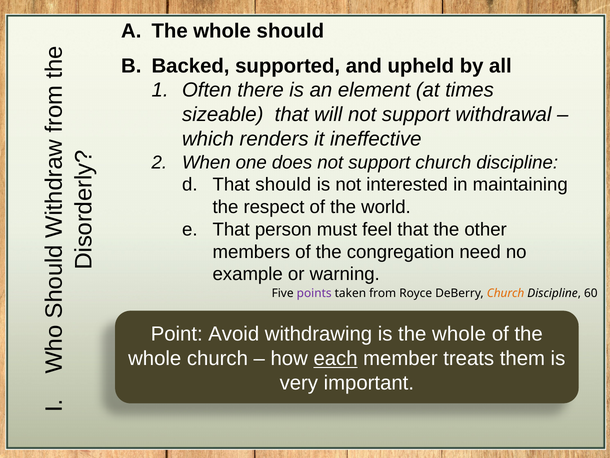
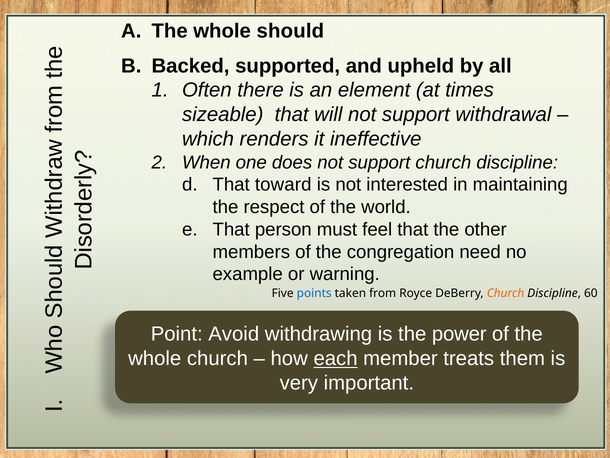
That should: should -> toward (283, 185)
points colour: purple -> blue (314, 293)
is the whole: whole -> power (459, 334)
